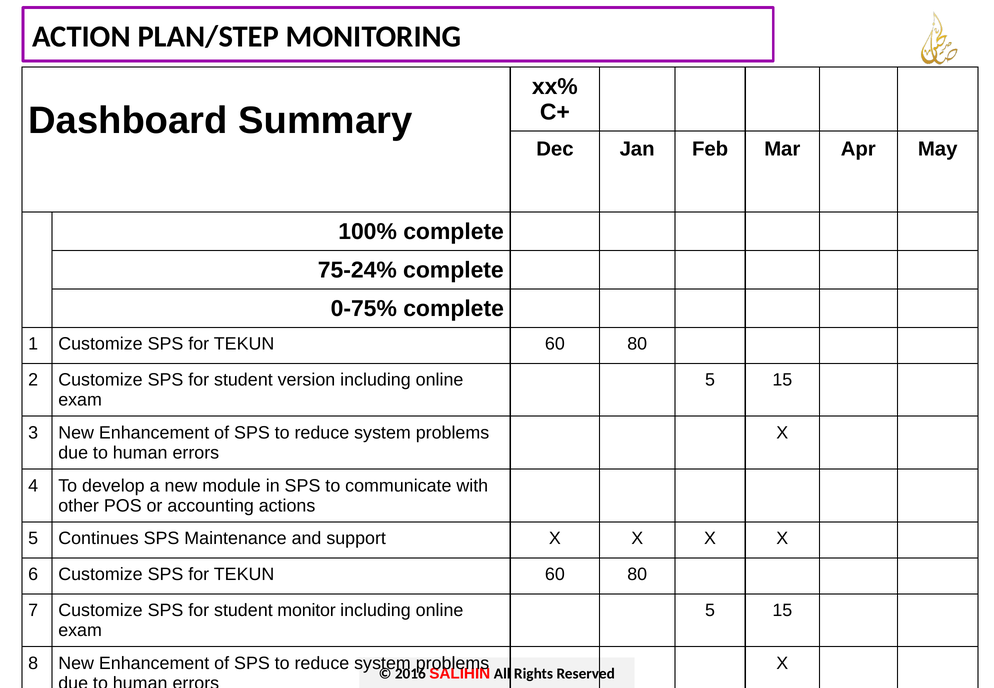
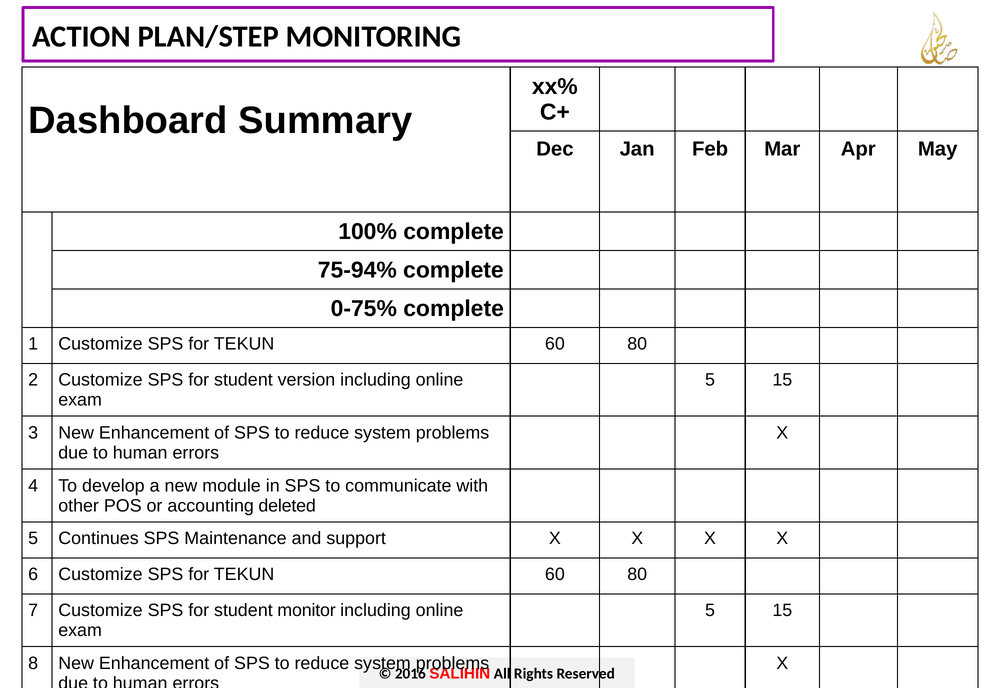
75-24%: 75-24% -> 75-94% (357, 270)
actions: actions -> deleted (287, 506)
